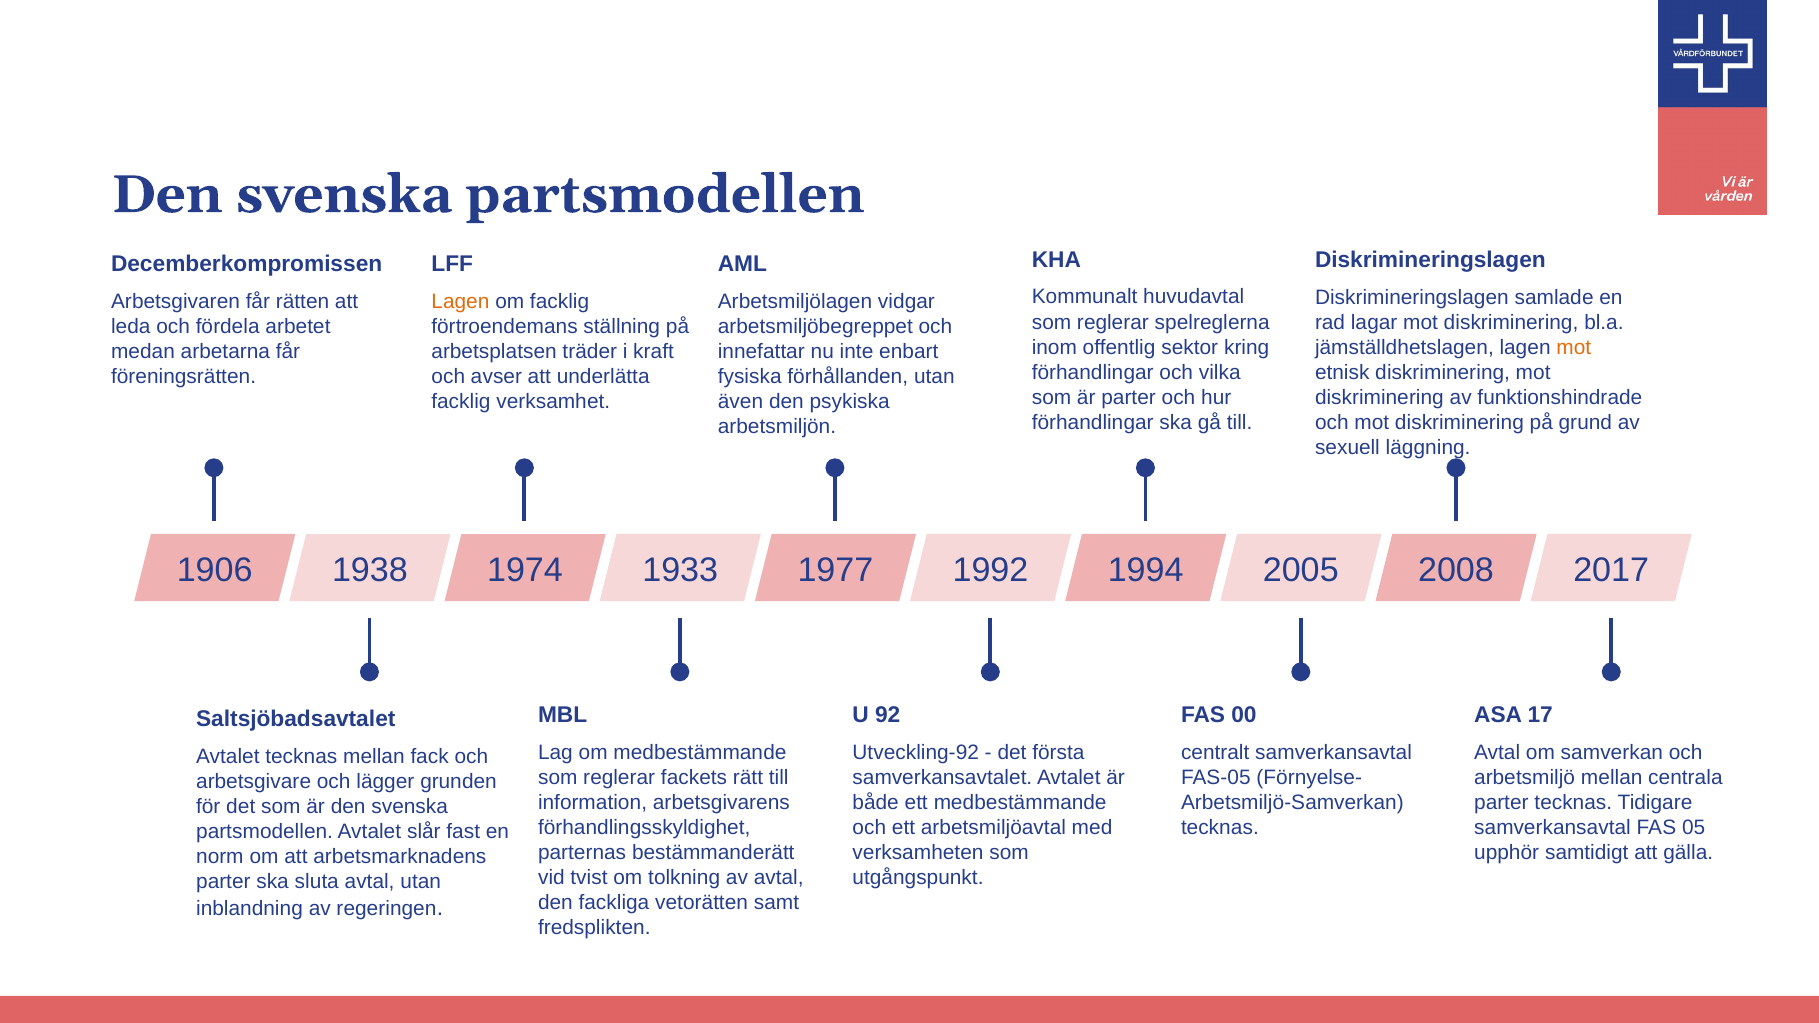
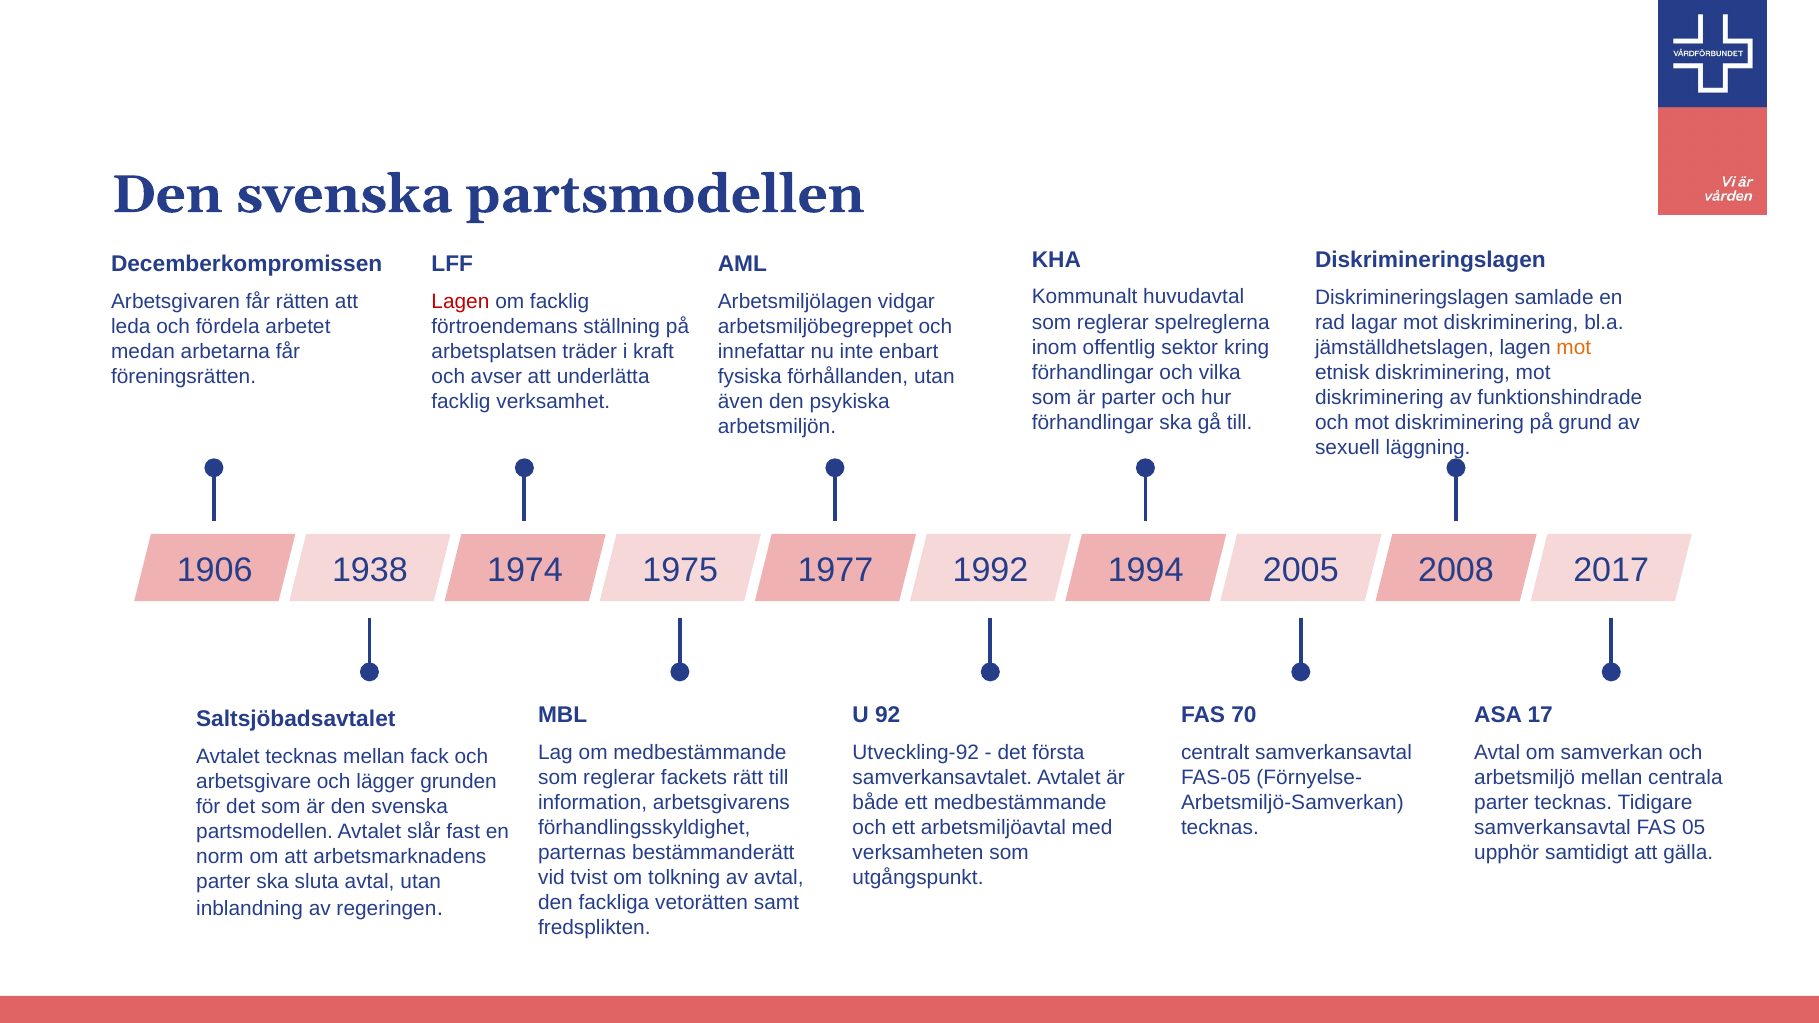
Lagen colour: orange -> red (460, 301)
1933: 1933 -> 1975 (680, 570)
00: 00 -> 70 (1244, 715)
